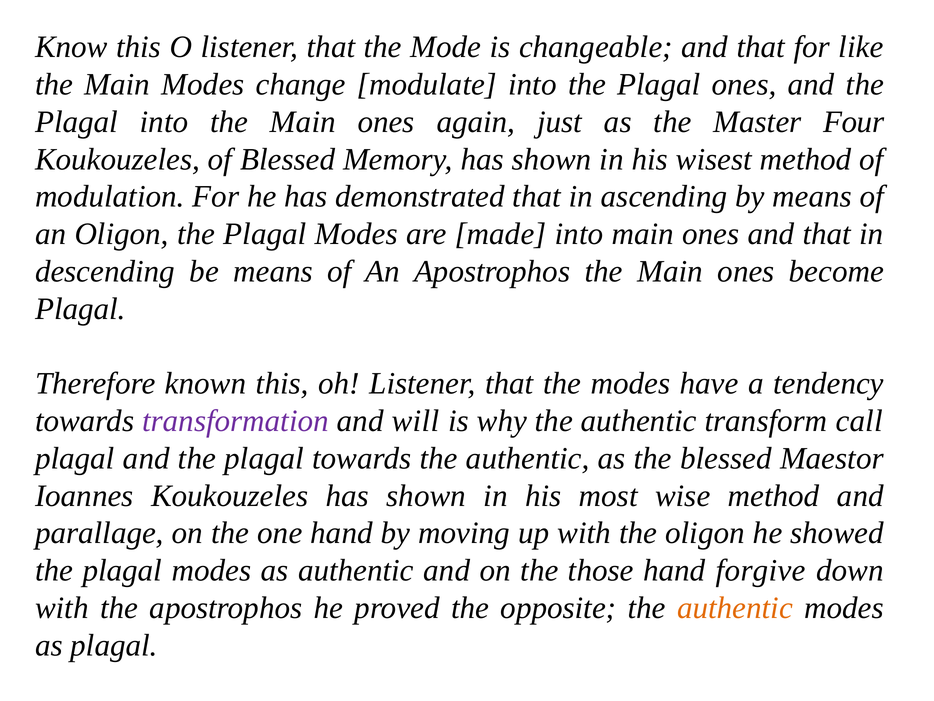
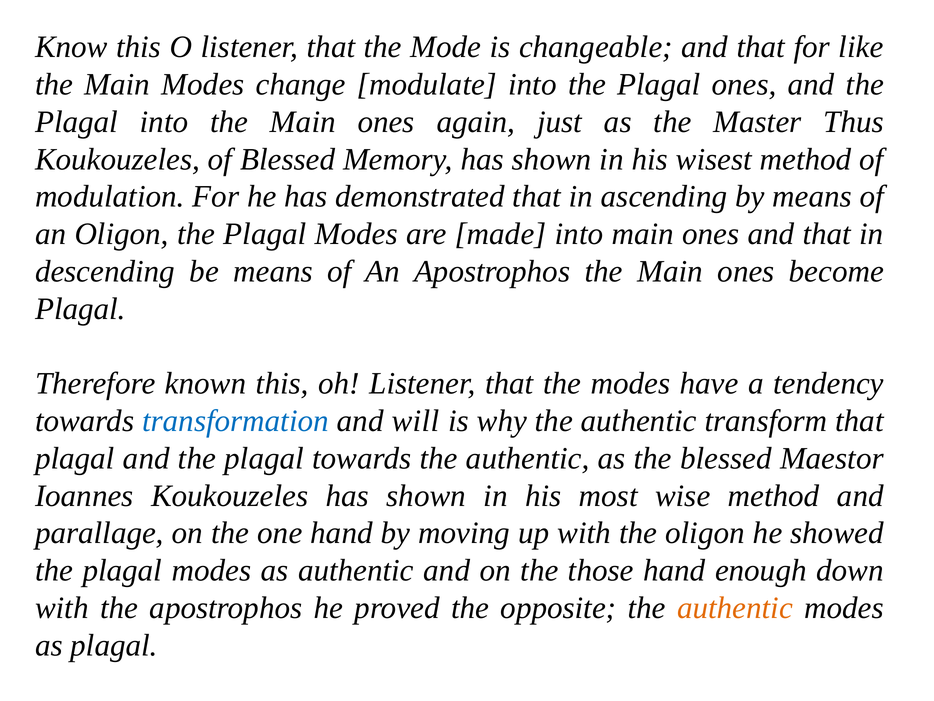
Four: Four -> Thus (854, 122)
transformation colour: purple -> blue (236, 421)
transform call: call -> that (859, 421)
forgive: forgive -> enough (761, 570)
